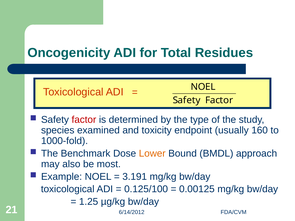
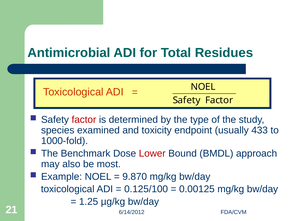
Oncogenicity: Oncogenicity -> Antimicrobial (69, 53)
160: 160 -> 433 (260, 130)
Lower colour: orange -> red (152, 154)
3.191: 3.191 -> 9.870 (135, 177)
